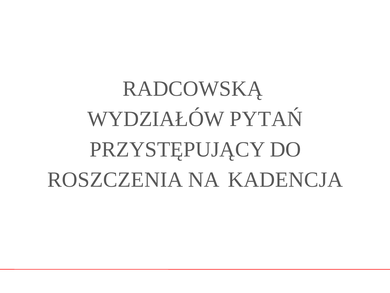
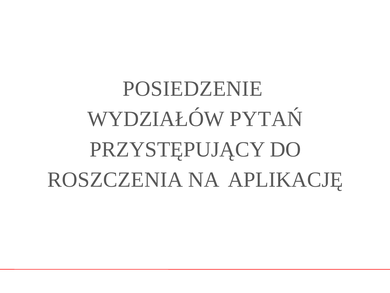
RADCOWSKĄ: RADCOWSKĄ -> POSIEDZENIE (193, 89)
KADENCJA: KADENCJA -> APLIKACJĘ (285, 179)
